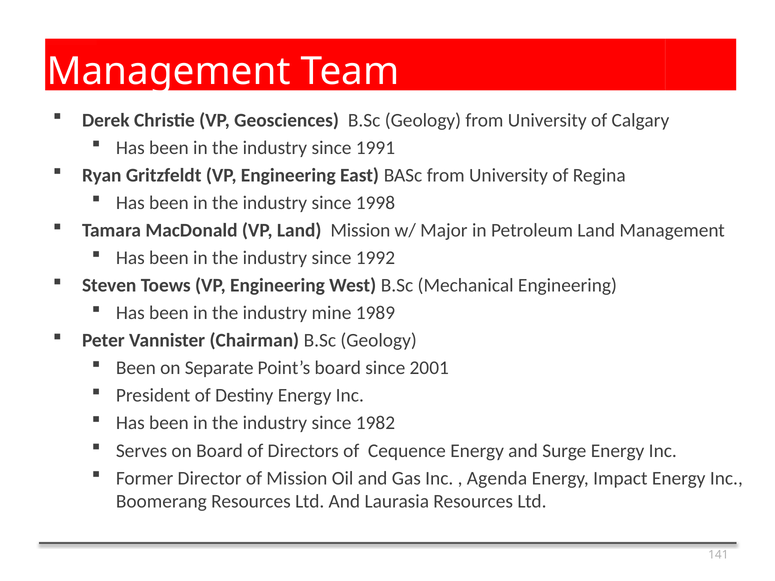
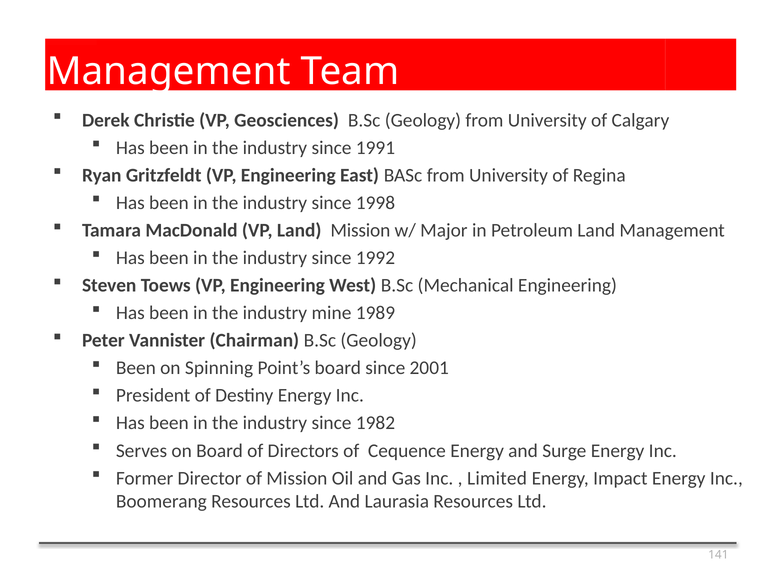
Separate: Separate -> Spinning (219, 368)
Agenda: Agenda -> Limited (497, 478)
